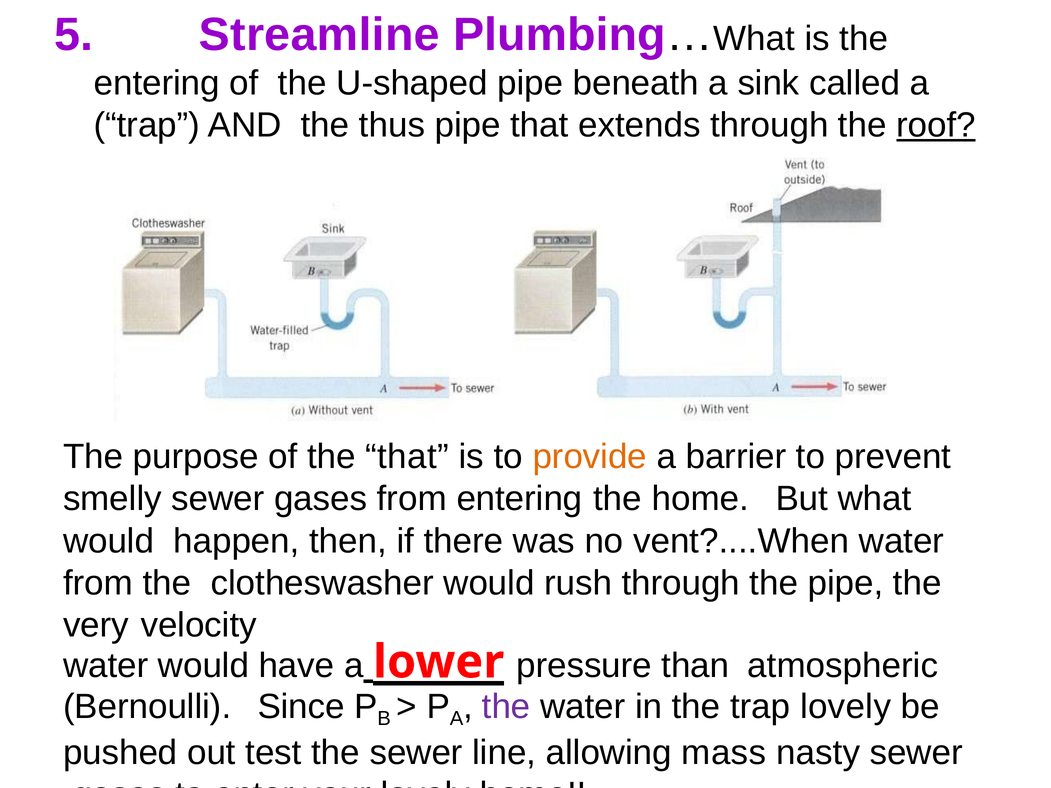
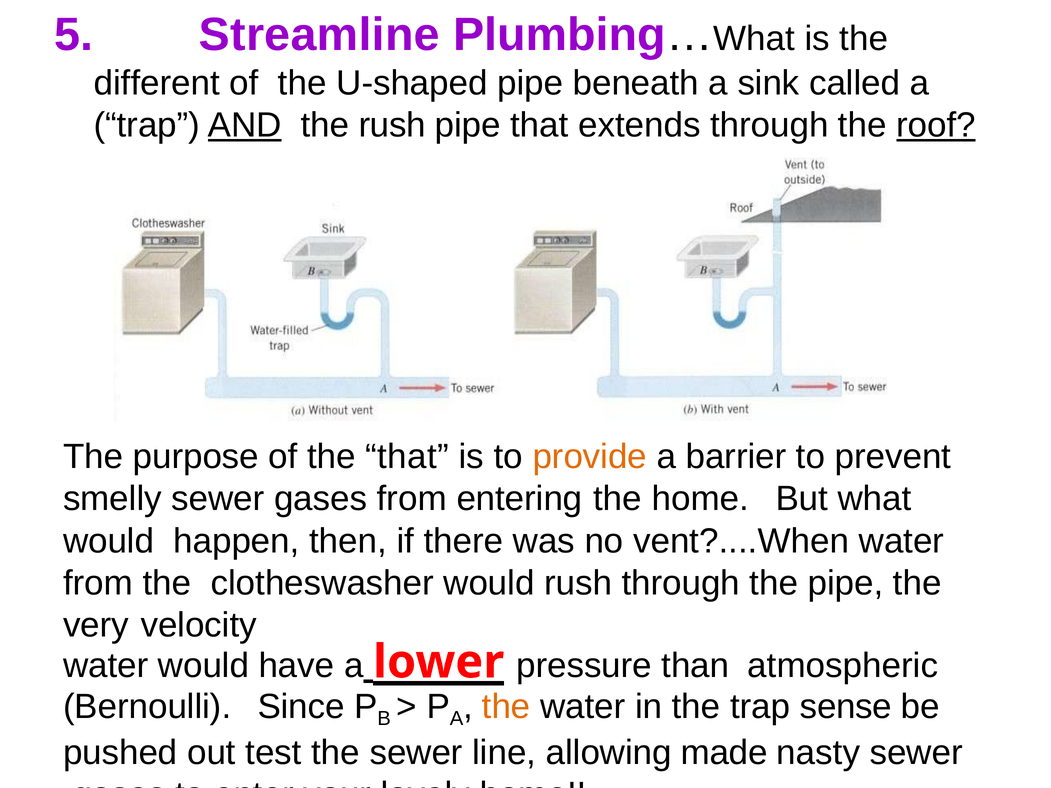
entering: entering -> different (157, 83)
AND underline: none -> present (245, 125)
the thus: thus -> rush (392, 125)
the colour: purple -> orange (506, 707)
trap lovely: lovely -> sense (846, 707)
mass: mass -> made (724, 753)
